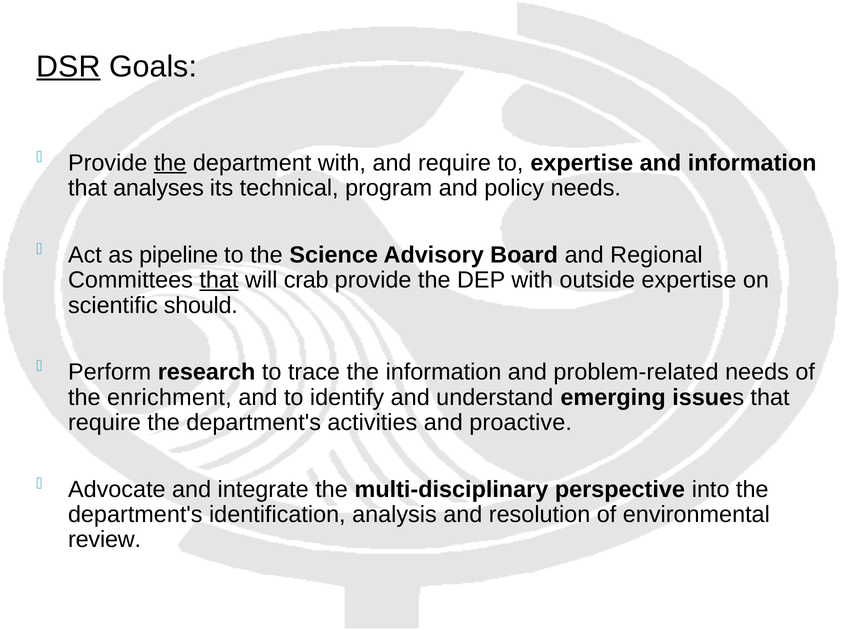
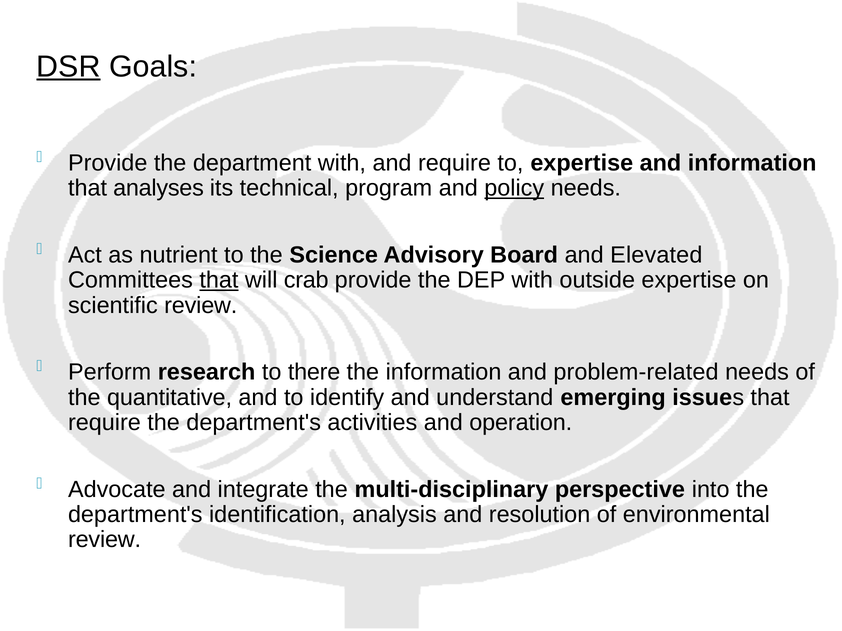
the underline: present -> none (170, 163)
policy underline: none -> present (514, 188)
pipeline: pipeline -> nutrient (179, 255)
Regional: Regional -> Elevated (656, 255)
scientific should: should -> review (201, 306)
trace: trace -> there (314, 372)
enrichment: enrichment -> quantitative (170, 398)
proactive: proactive -> operation (521, 423)
